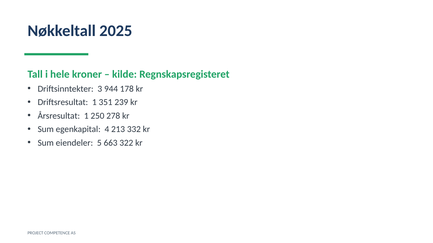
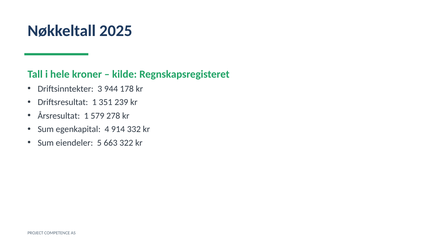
250: 250 -> 579 (97, 116)
213: 213 -> 914 (118, 130)
